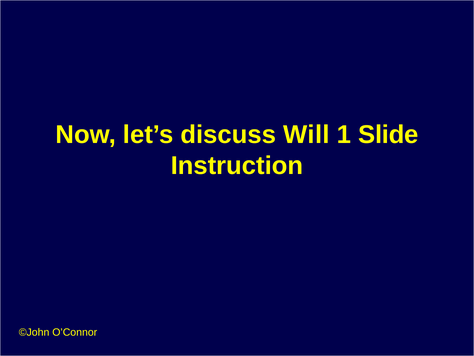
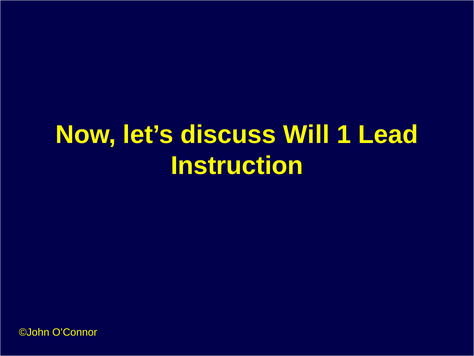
Slide: Slide -> Lead (388, 134)
